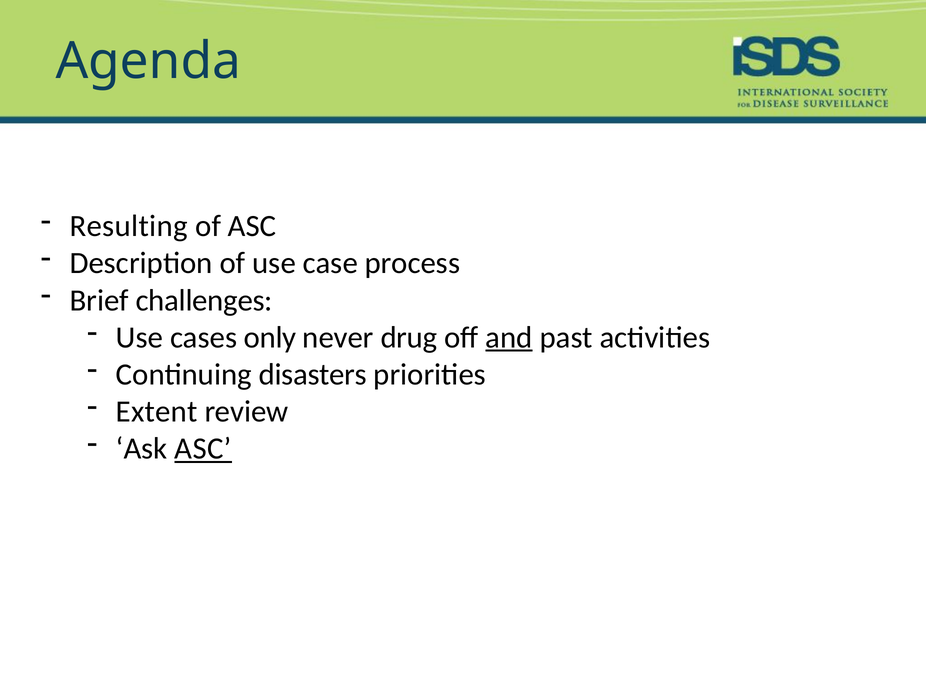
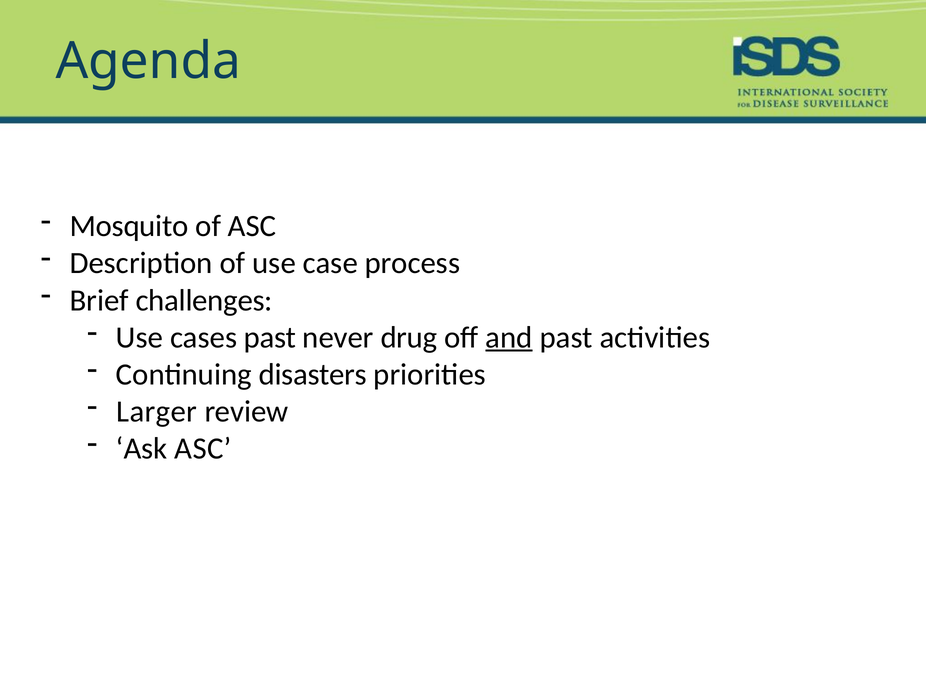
Resulting: Resulting -> Mosquito (129, 226)
cases only: only -> past (270, 337)
Extent: Extent -> Larger (157, 411)
ASC underline: present -> none (203, 448)
